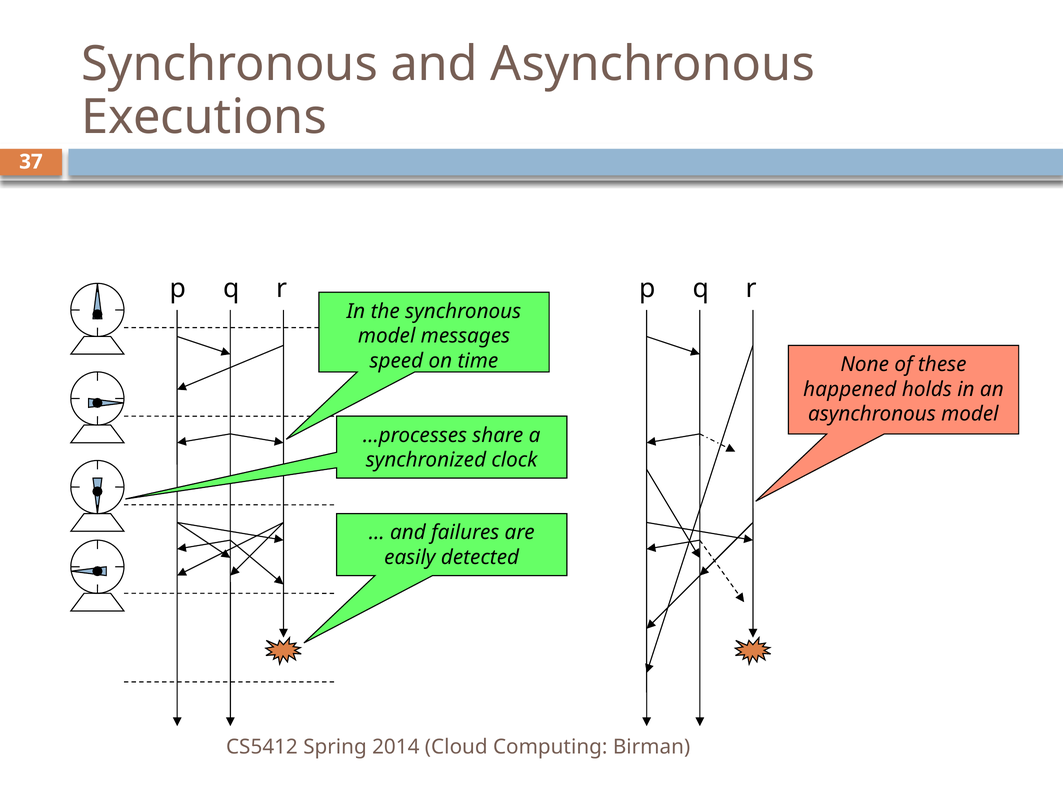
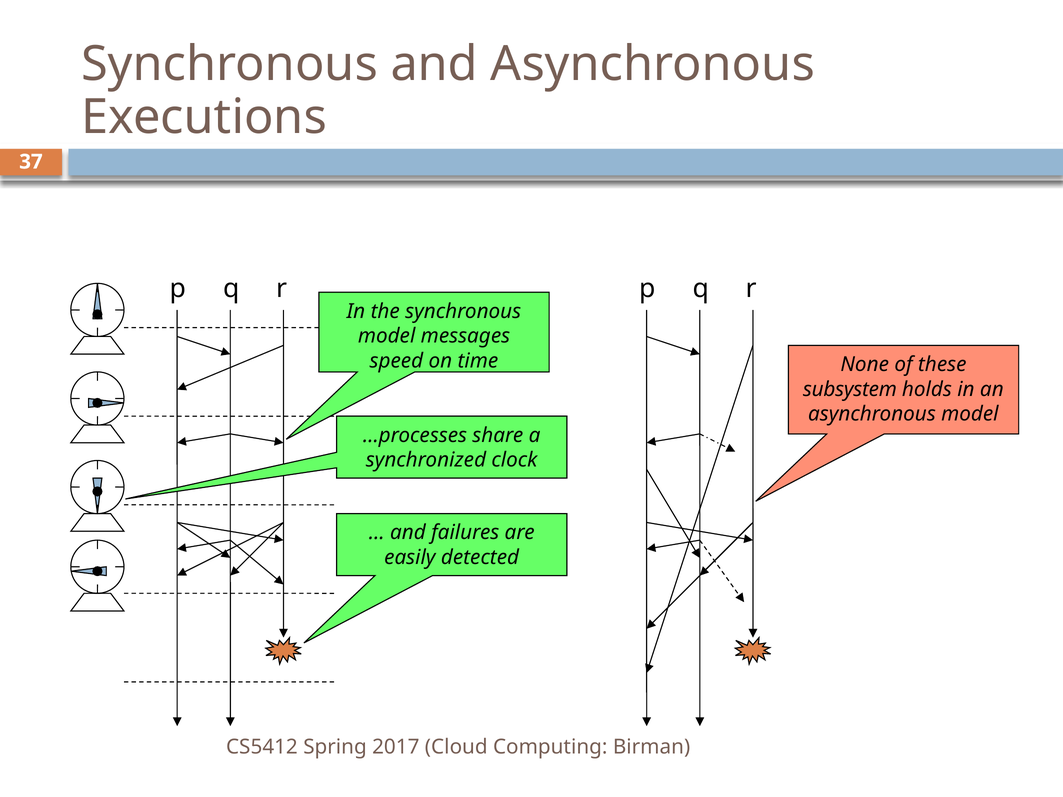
happened: happened -> subsystem (850, 389)
2014: 2014 -> 2017 (396, 747)
